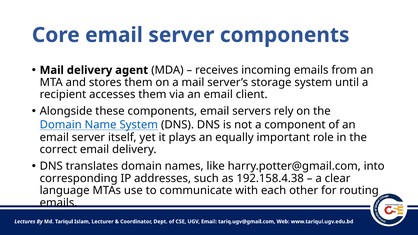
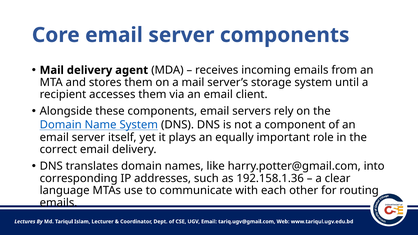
192.158.4.38: 192.158.4.38 -> 192.158.1.36 (270, 178)
